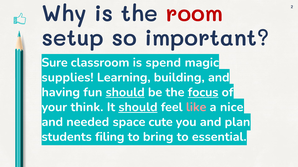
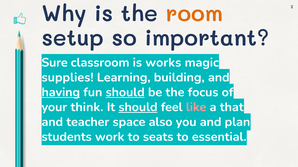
room colour: red -> orange (194, 14)
spend: spend -> works (163, 63)
having underline: none -> present (61, 93)
focus underline: present -> none (203, 93)
nice: nice -> that (232, 107)
needed: needed -> teacher (88, 122)
cute: cute -> also (161, 122)
filing: filing -> work (110, 137)
bring: bring -> seats (158, 137)
